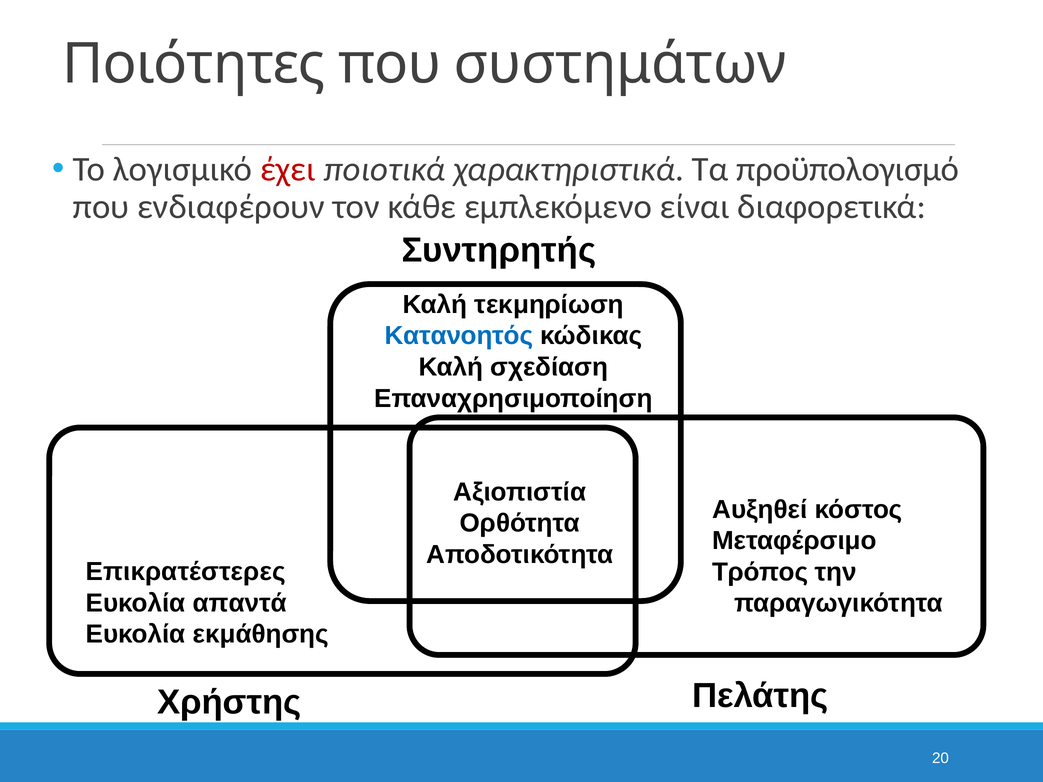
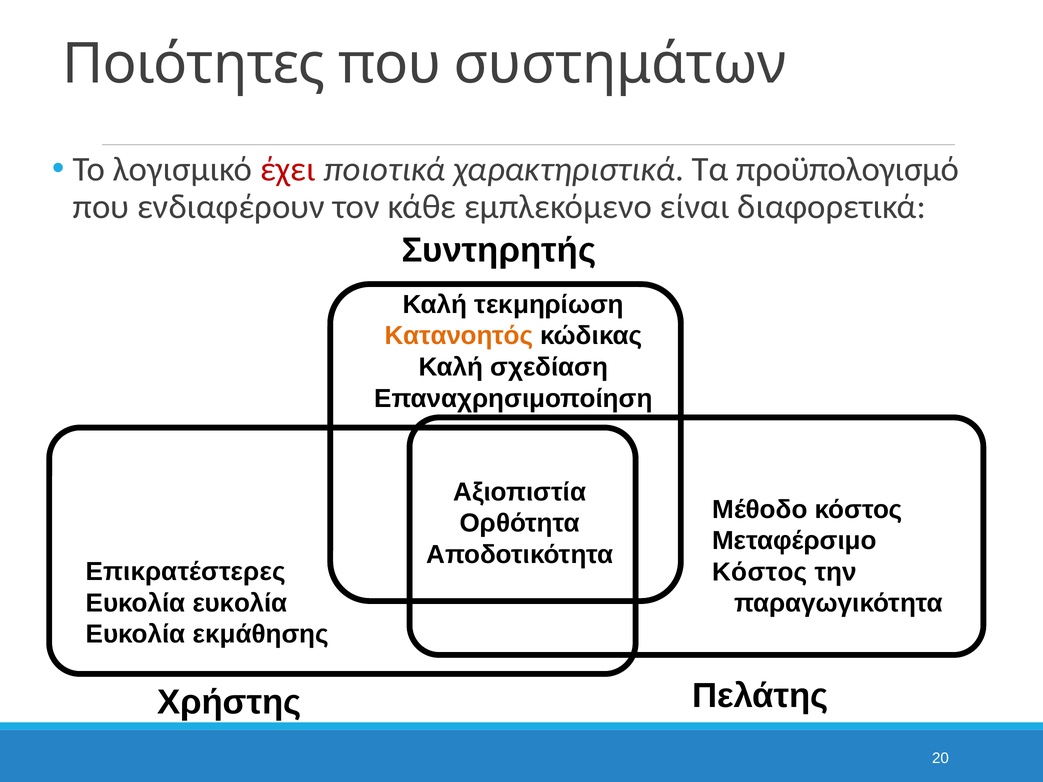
Κατανοητός colour: blue -> orange (459, 336)
Αυξηθεί: Αυξηθεί -> Μέθοδο (760, 510)
Τρόπος: Τρόπος -> Κόστος (760, 572)
απαντά: απαντά -> ευκολία (240, 603)
